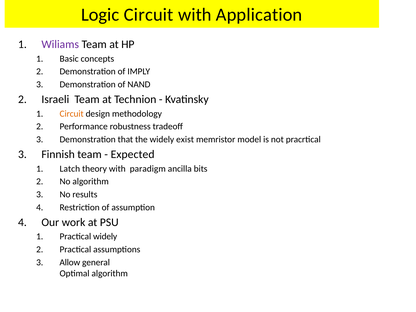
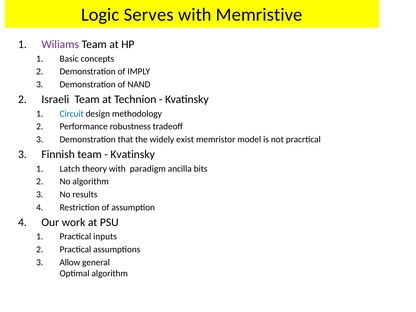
Logic Circuit: Circuit -> Serves (149, 15)
Application: Application -> Memristive (259, 15)
Circuit colour: orange -> blue (72, 114)
Expected: Expected -> Kvatinsky (133, 154)
Practical widely: widely -> inputs (105, 237)
